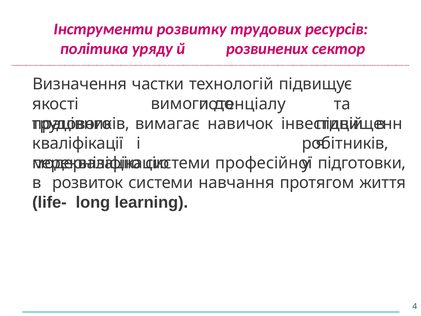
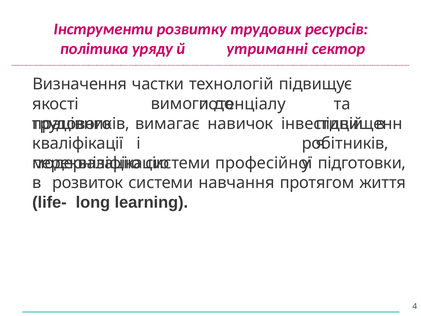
розвинених: розвинених -> утриманні (267, 49)
